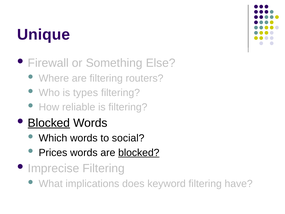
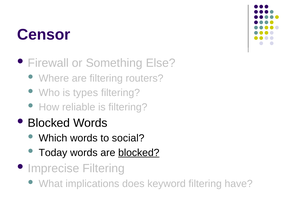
Unique: Unique -> Censor (44, 35)
Blocked underline: present -> none (49, 123)
Prices: Prices -> Today (53, 152)
